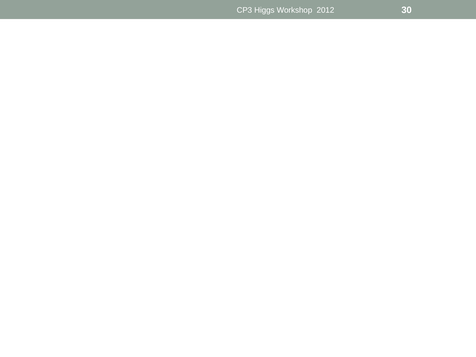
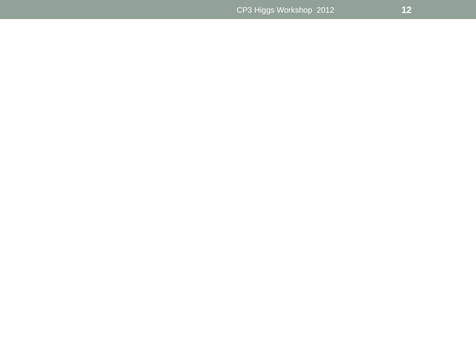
30: 30 -> 12 (407, 10)
